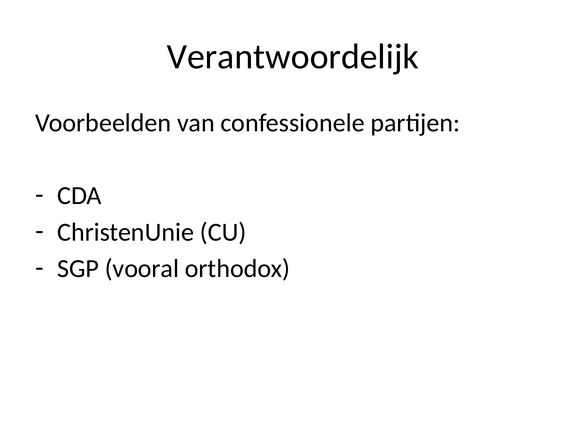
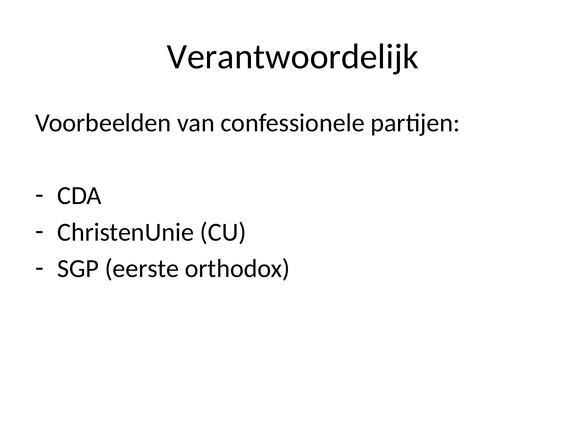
vooral: vooral -> eerste (142, 269)
